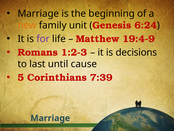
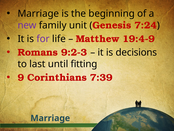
new colour: orange -> purple (27, 25)
6:24: 6:24 -> 7:24 (146, 25)
1:2-3: 1:2-3 -> 9:2-3 (74, 52)
cause: cause -> fitting (84, 64)
5: 5 -> 9 (21, 77)
